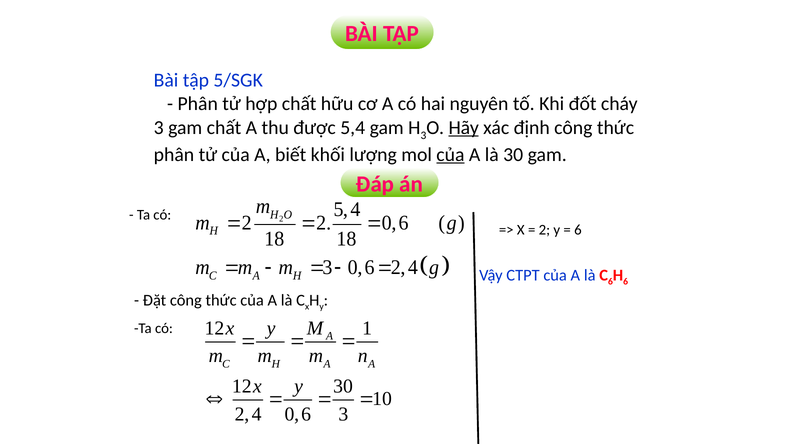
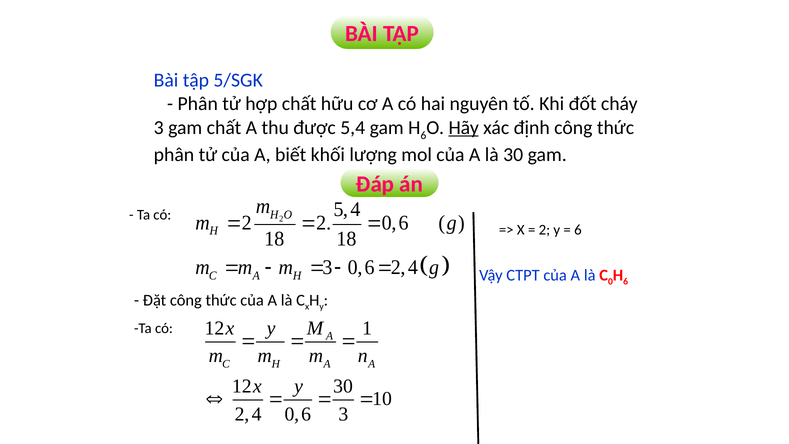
3: 3 -> 6 (423, 135)
của underline: present -> none (450, 154)
6: 6 -> 0 (610, 282)
